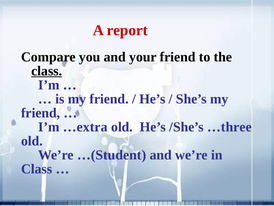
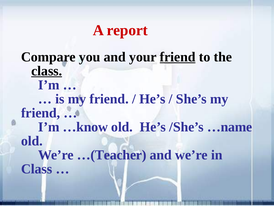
friend underline: none -> present (178, 57)
…extra: …extra -> …know (85, 127)
…three: …three -> …name (230, 127)
…(Student: …(Student -> …(Teacher (112, 155)
